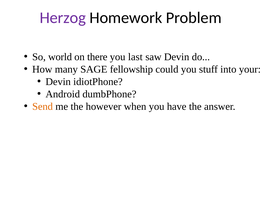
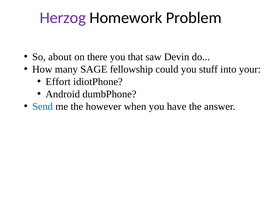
world: world -> about (60, 57)
last: last -> that (135, 57)
Devin: Devin -> Effort (58, 82)
Send colour: orange -> blue (43, 107)
